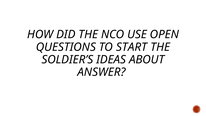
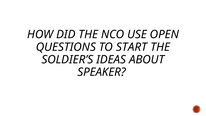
ANSWER: ANSWER -> SPEAKER (102, 72)
